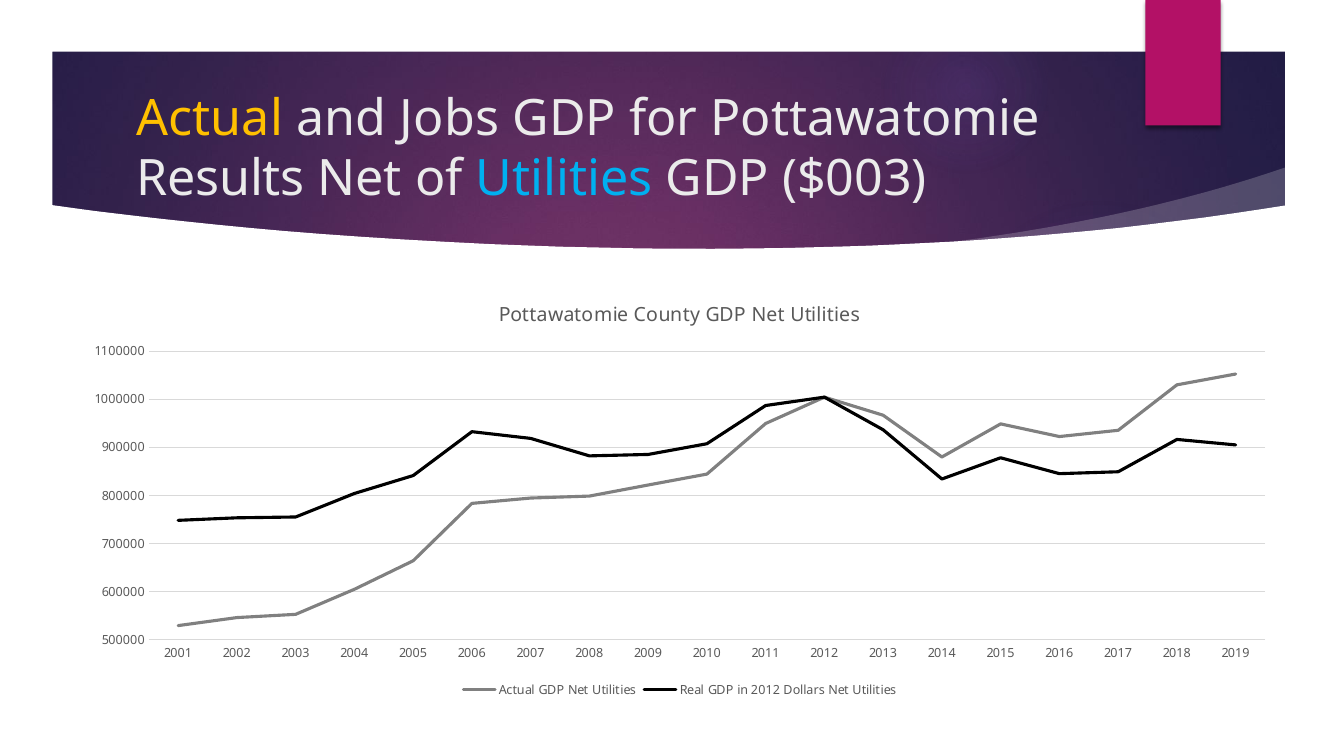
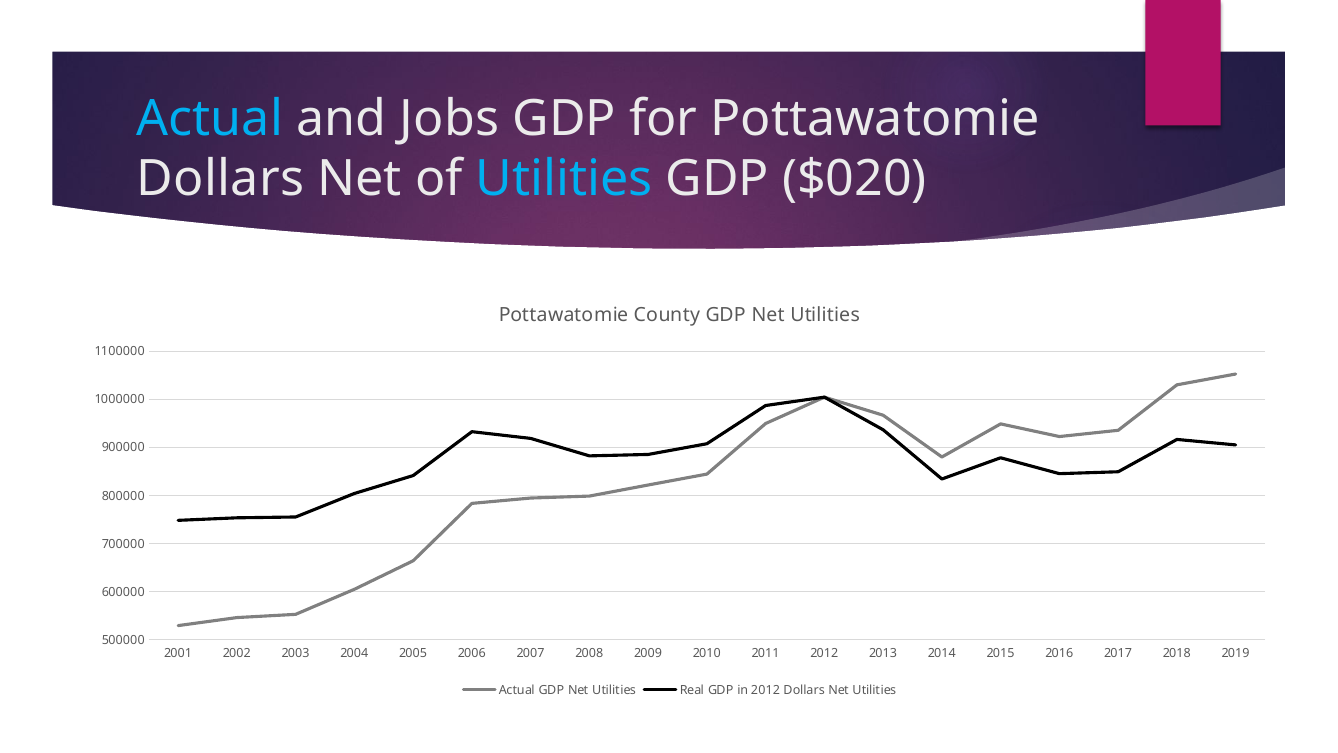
Actual colour: yellow -> light blue (210, 119)
Results: Results -> Dollars (220, 179)
$003: $003 -> $020 (855, 179)
